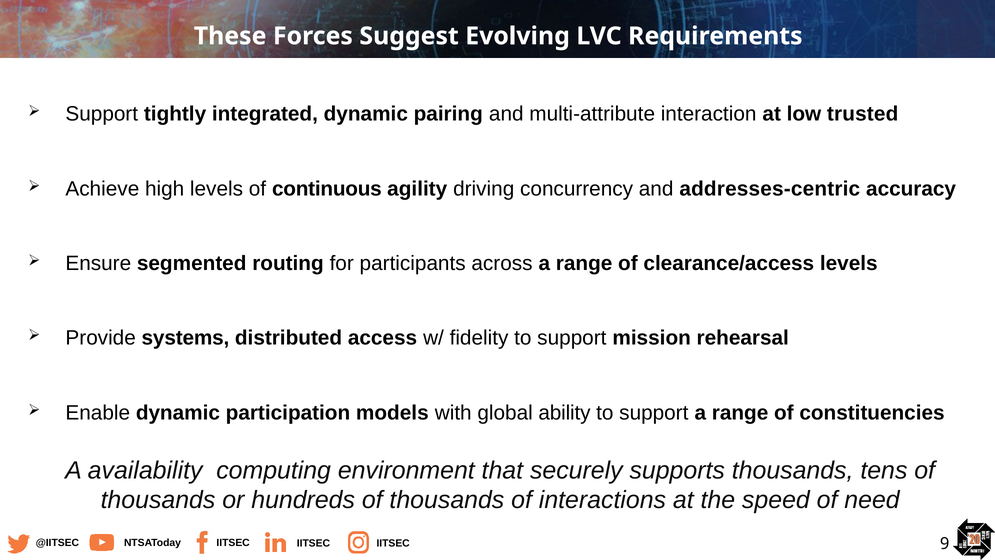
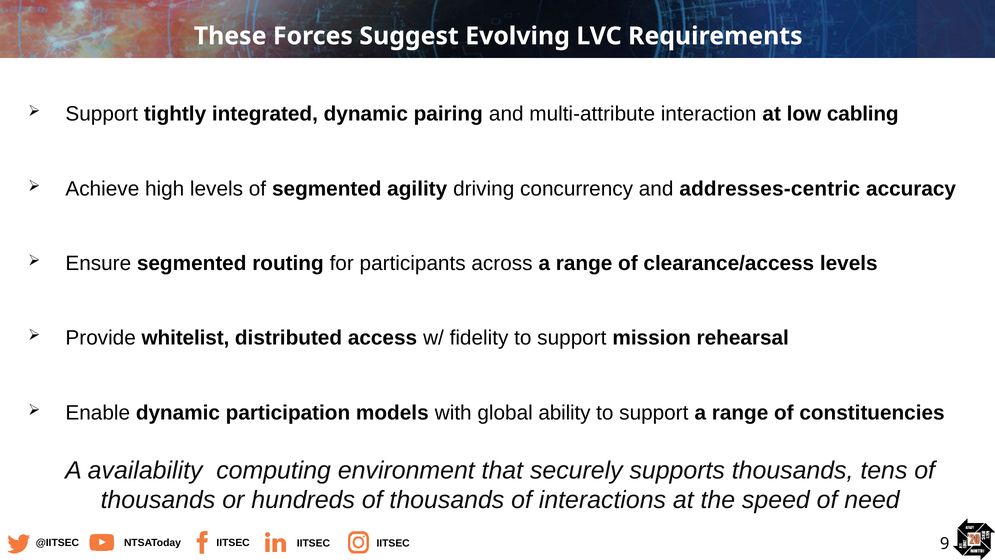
trusted: trusted -> cabling (863, 114)
of continuous: continuous -> segmented (327, 189)
systems: systems -> whitelist (185, 338)
